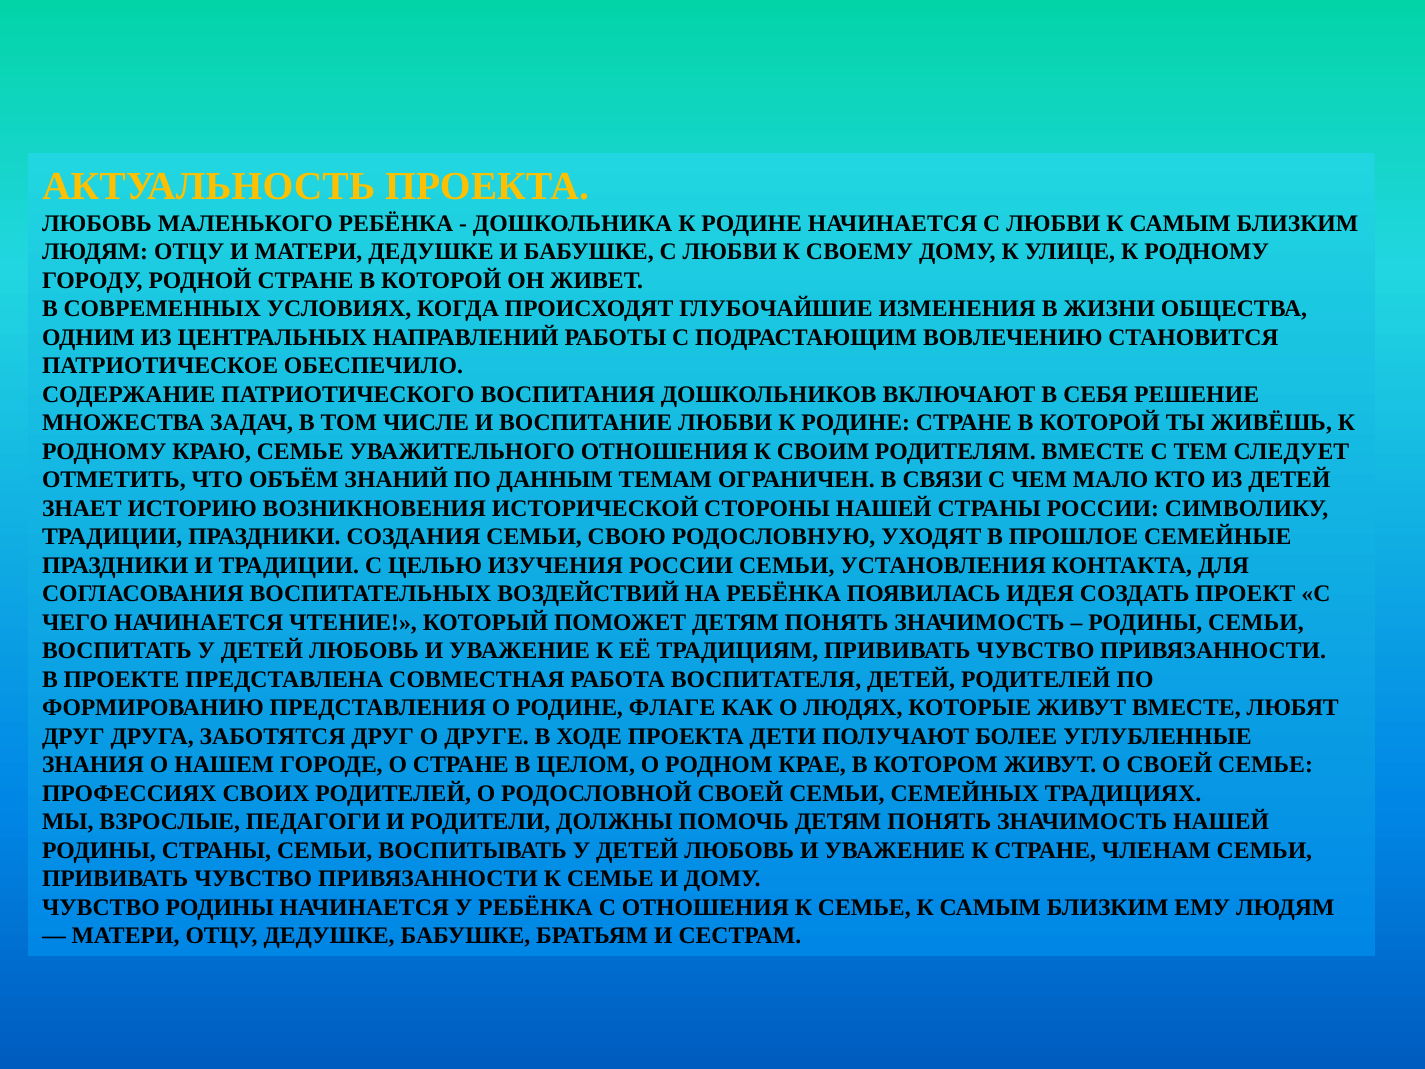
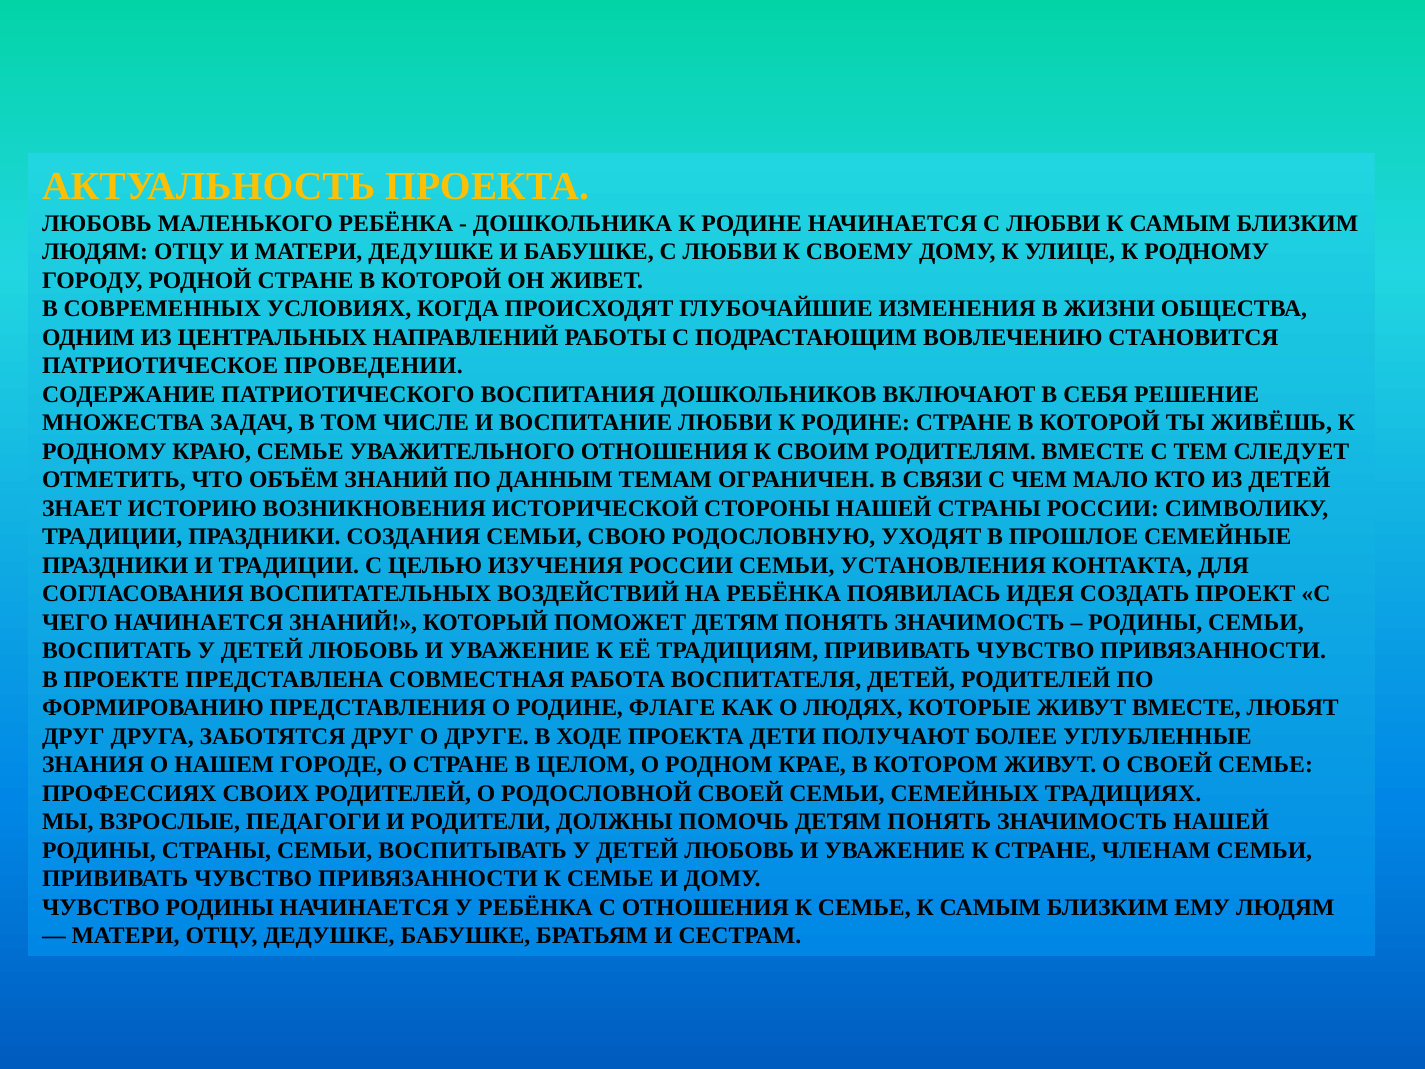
ОБЕСПЕЧИЛО: ОБЕСПЕЧИЛО -> ПРОВЕДЕНИИ (373, 366)
НАЧИНАЕТСЯ ЧТЕНИЕ: ЧТЕНИЕ -> ЗНАНИЙ (353, 622)
